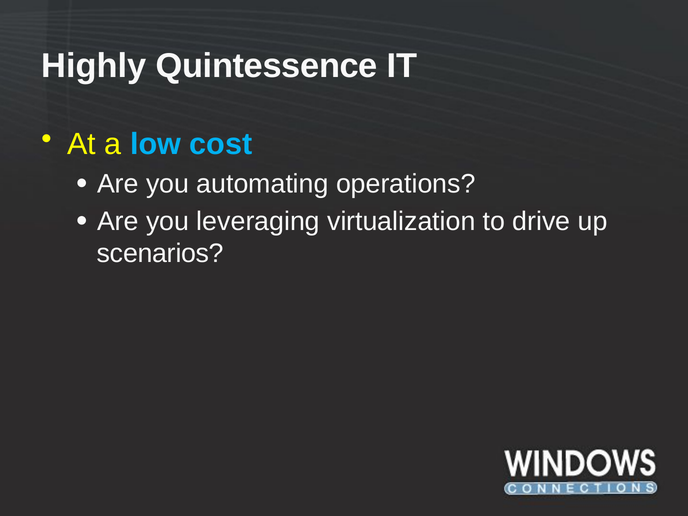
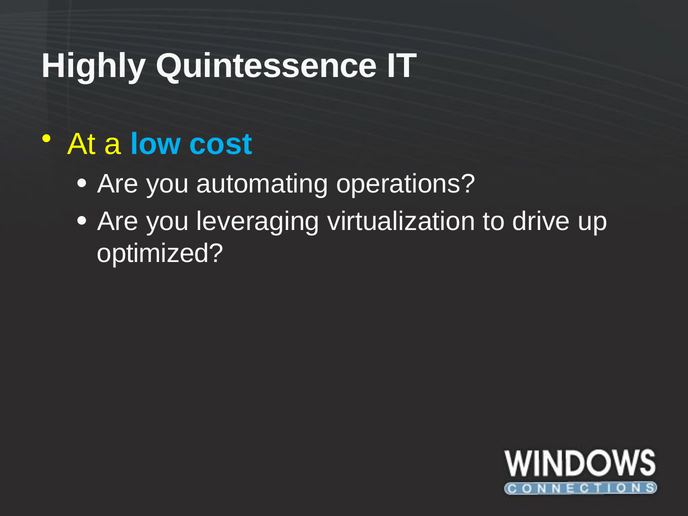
scenarios: scenarios -> optimized (160, 253)
